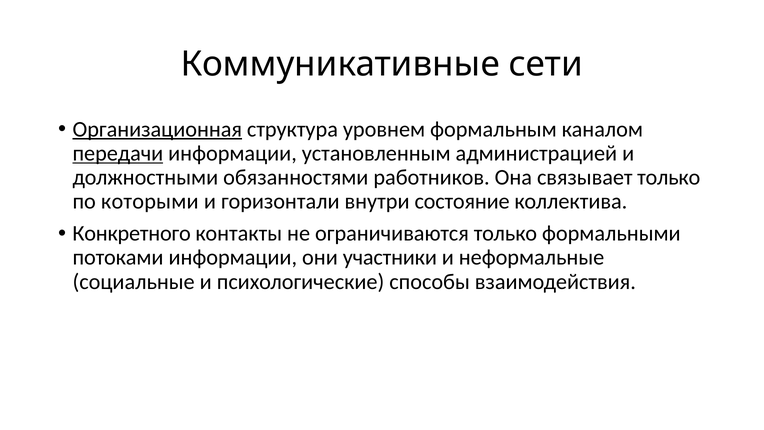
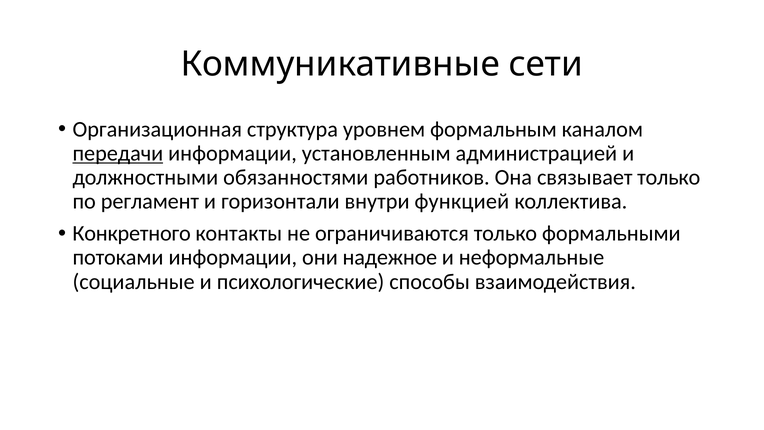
Организационная underline: present -> none (157, 129)
которыми: которыми -> регламент (150, 201)
состояние: состояние -> функцией (462, 201)
участники: участники -> надежное (390, 257)
